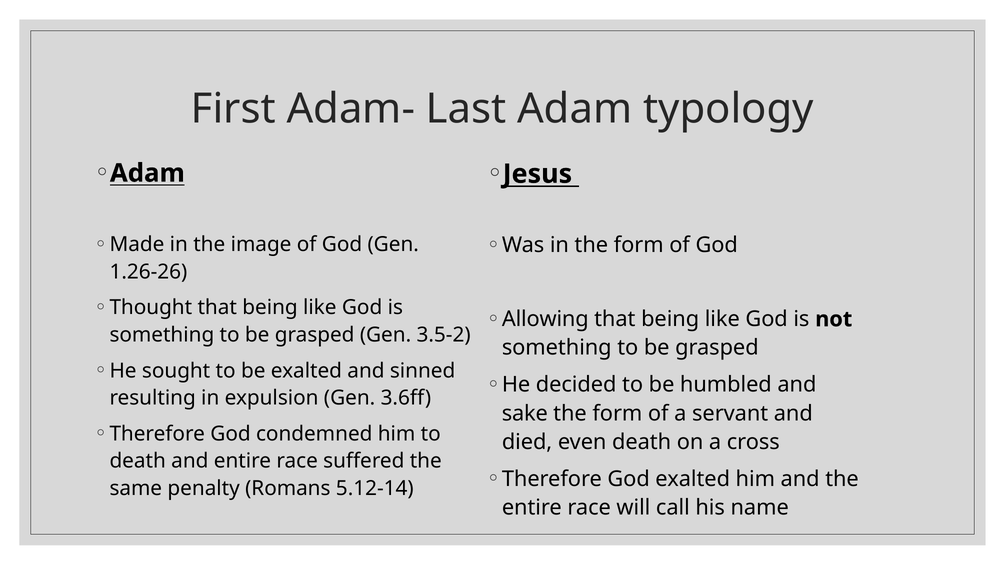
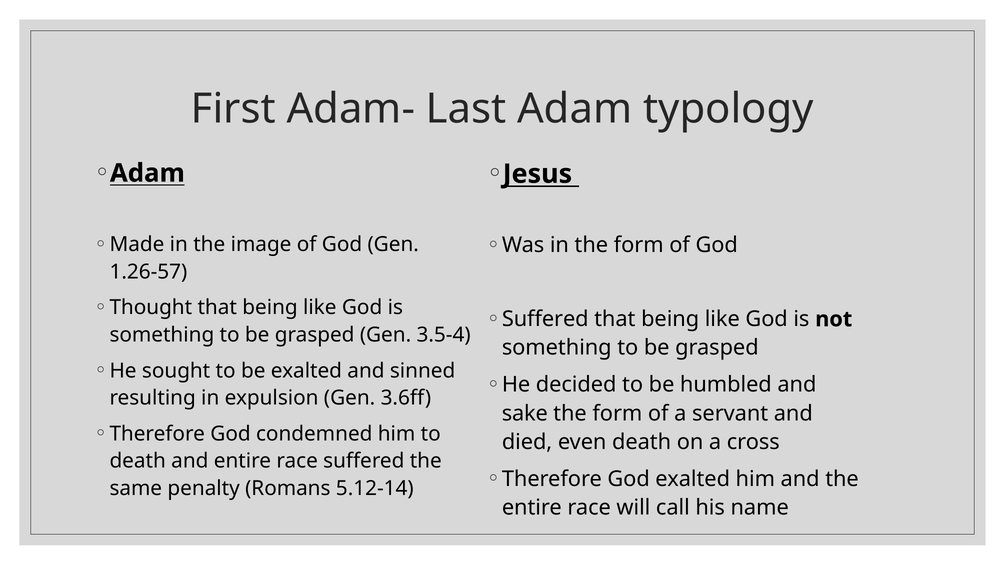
1.26-26: 1.26-26 -> 1.26-57 (148, 272)
Allowing: Allowing -> Suffered (545, 319)
3.5-2: 3.5-2 -> 3.5-4 (444, 335)
